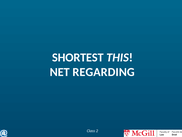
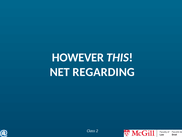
SHORTEST: SHORTEST -> HOWEVER (78, 57)
